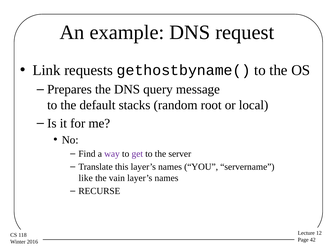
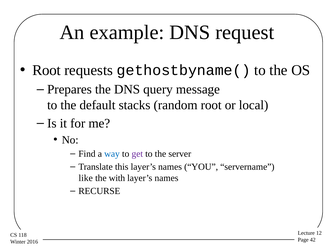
Link: Link -> Root (47, 70)
way colour: purple -> blue (112, 154)
vain: vain -> with (117, 178)
